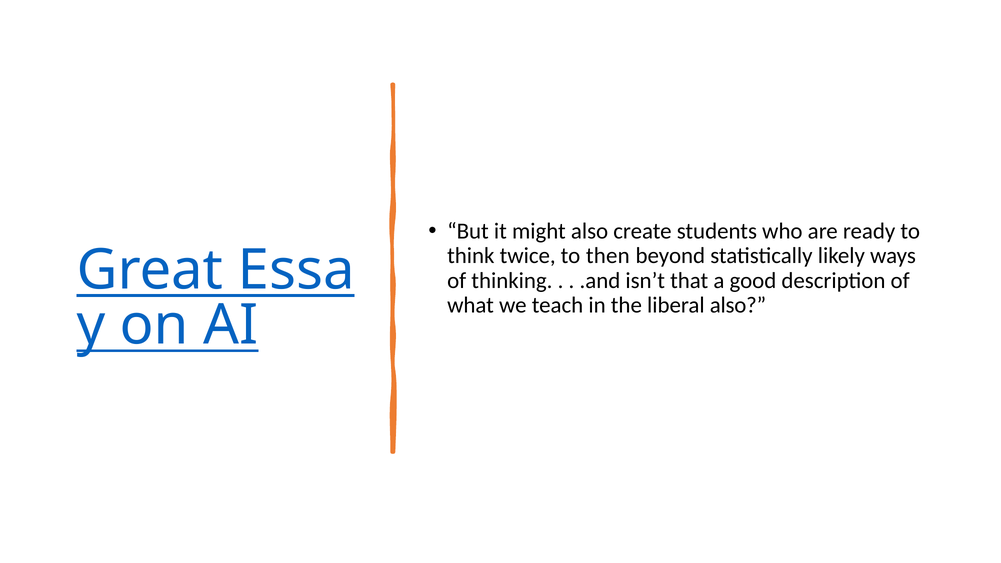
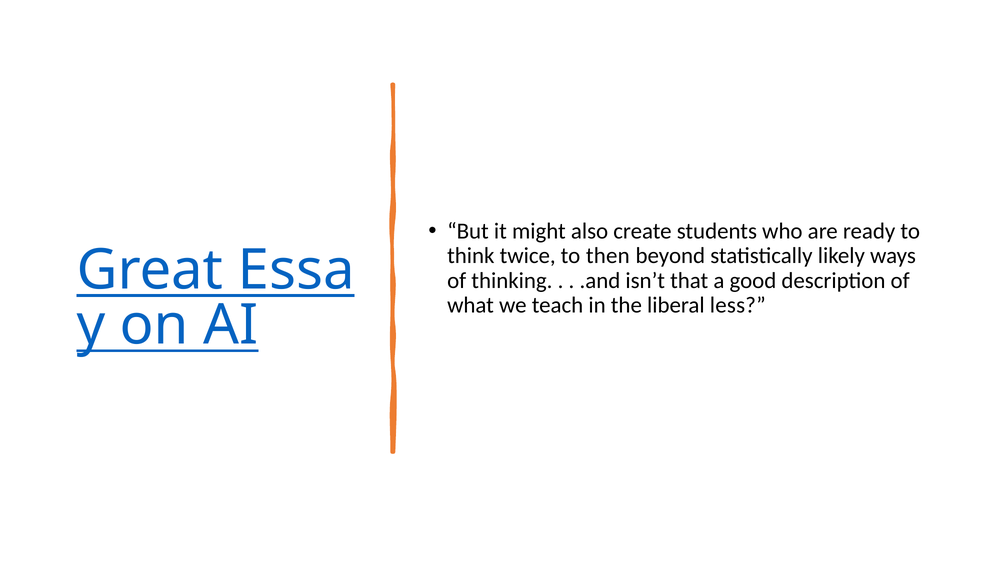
liberal also: also -> less (738, 305)
